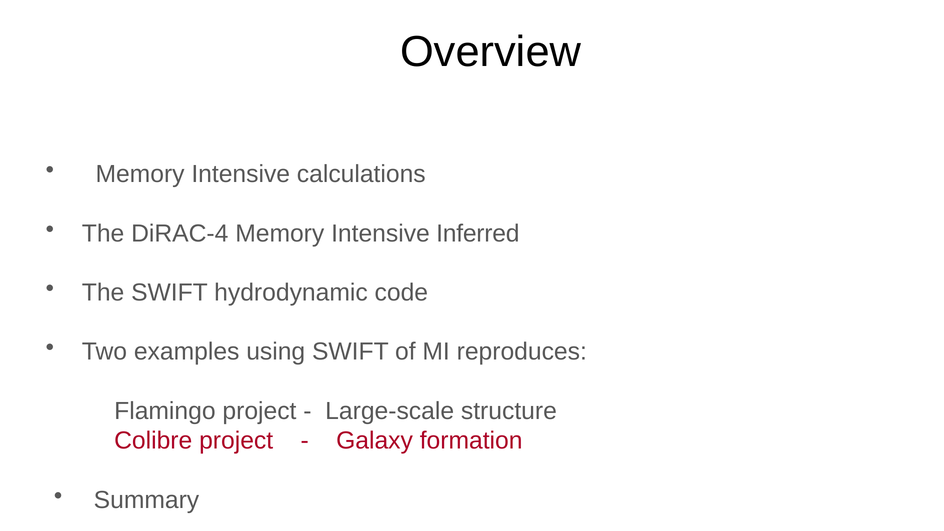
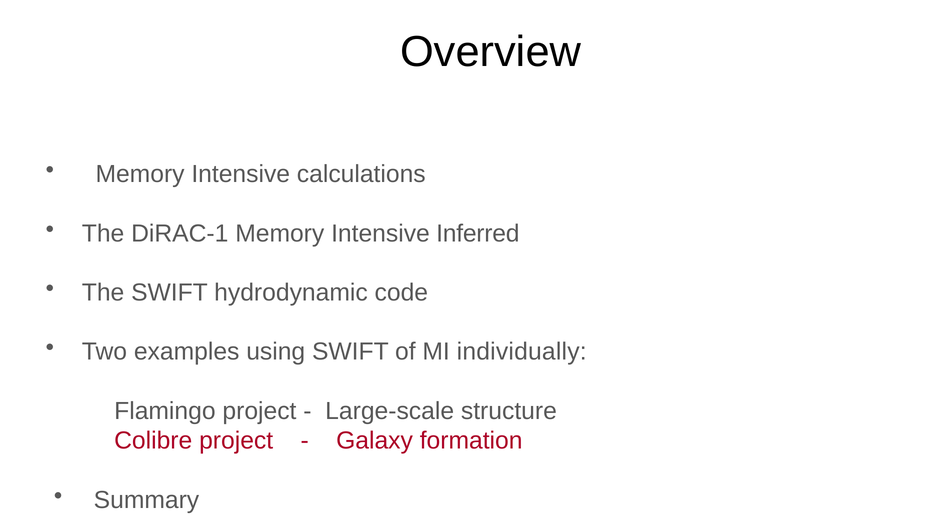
DiRAC-4: DiRAC-4 -> DiRAC-1 (180, 233)
reproduces: reproduces -> individually (522, 352)
